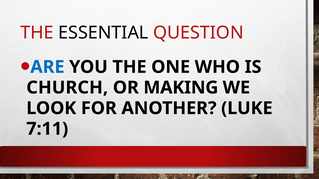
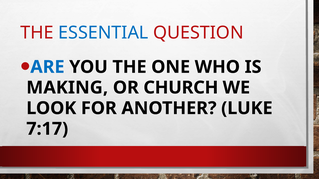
ESSENTIAL colour: black -> blue (103, 33)
CHURCH: CHURCH -> MAKING (67, 88)
MAKING: MAKING -> CHURCH (181, 88)
7:11: 7:11 -> 7:17 (47, 129)
